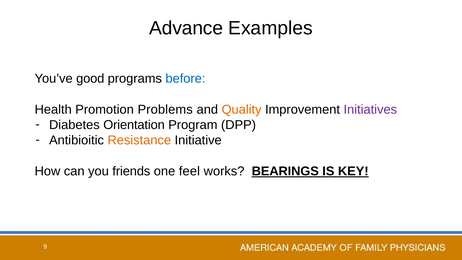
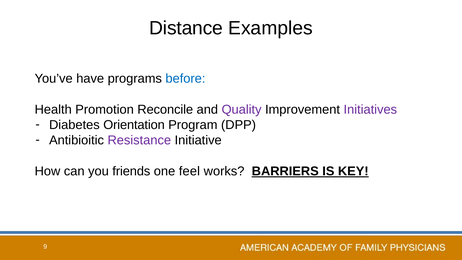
Advance: Advance -> Distance (186, 28)
good: good -> have (90, 79)
Problems: Problems -> Reconcile (165, 110)
Quality colour: orange -> purple (242, 110)
Resistance colour: orange -> purple (139, 140)
BEARINGS: BEARINGS -> BARRIERS (285, 171)
